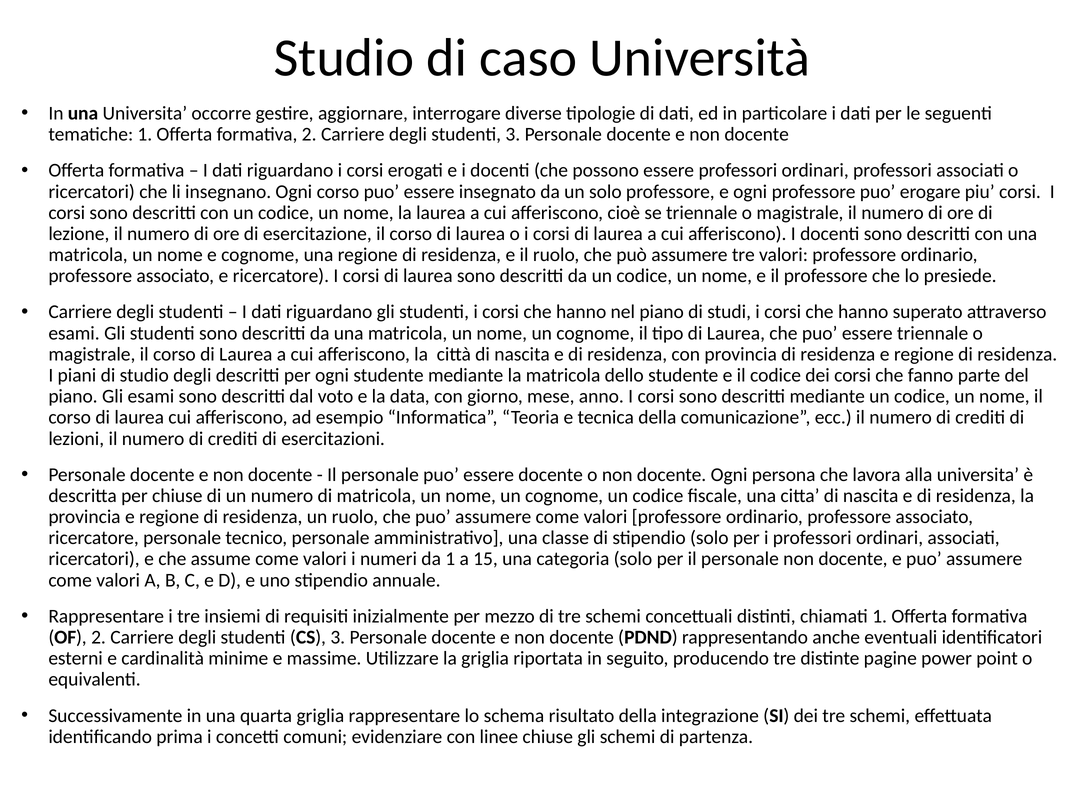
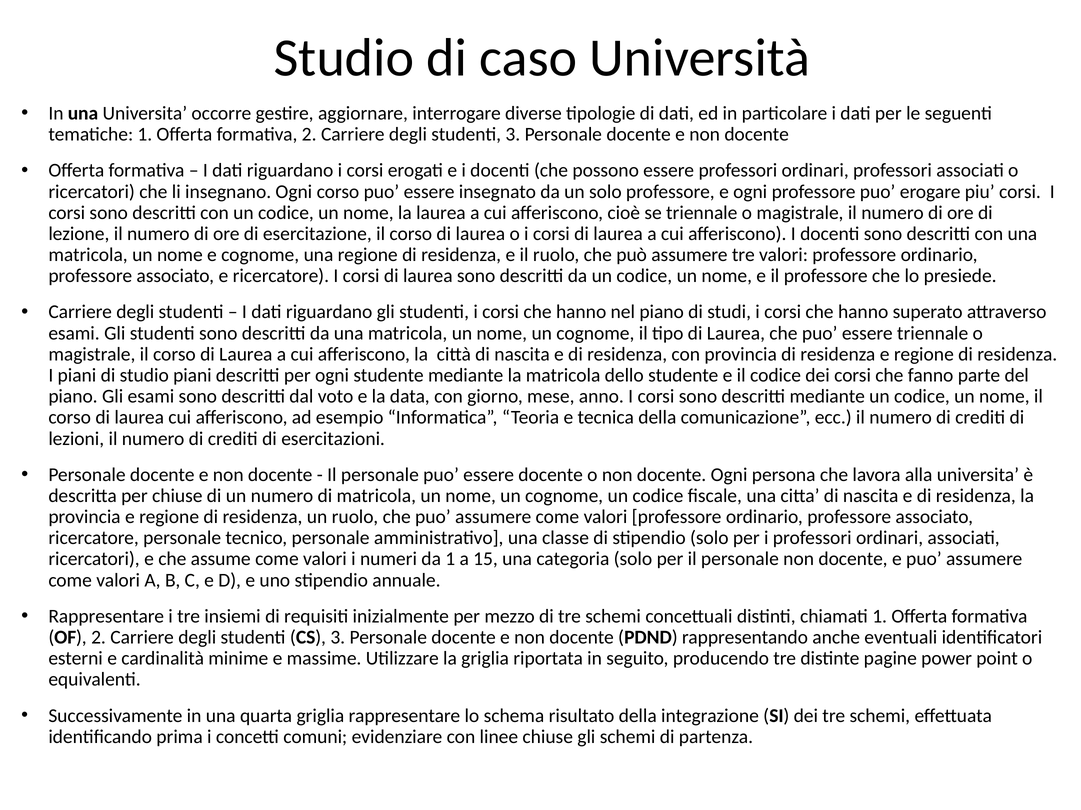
studio degli: degli -> piani (192, 376)
